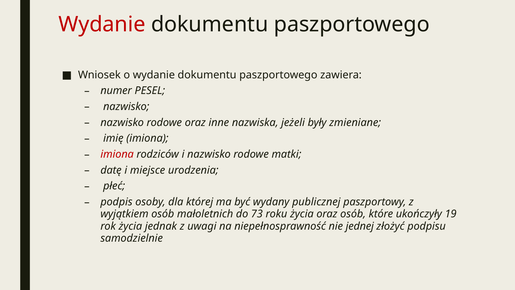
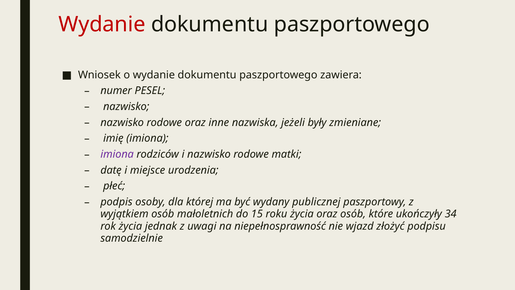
imiona colour: red -> purple (117, 154)
73: 73 -> 15 (257, 214)
19: 19 -> 34 (451, 214)
jednej: jednej -> wjazd (360, 226)
